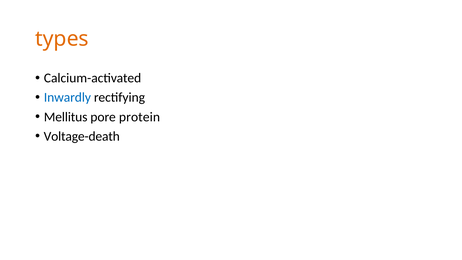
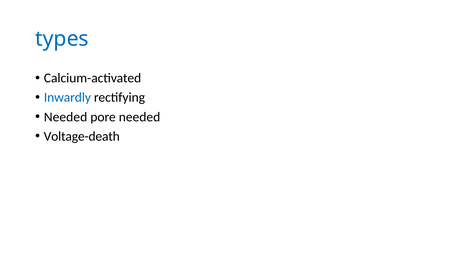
types colour: orange -> blue (62, 39)
Mellitus: Mellitus -> Needed (66, 117)
pore protein: protein -> needed (140, 117)
